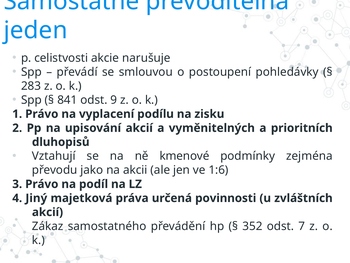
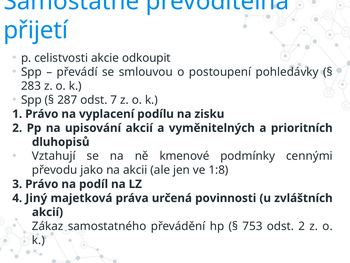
jeden: jeden -> přijetí (36, 30)
narušuje: narušuje -> odkoupit (146, 58)
841: 841 -> 287 (67, 100)
9: 9 -> 7 (114, 100)
zejména: zejména -> cennými (309, 156)
1:6: 1:6 -> 1:8 (218, 170)
352: 352 -> 753 (252, 226)
odst 7: 7 -> 2 (302, 226)
